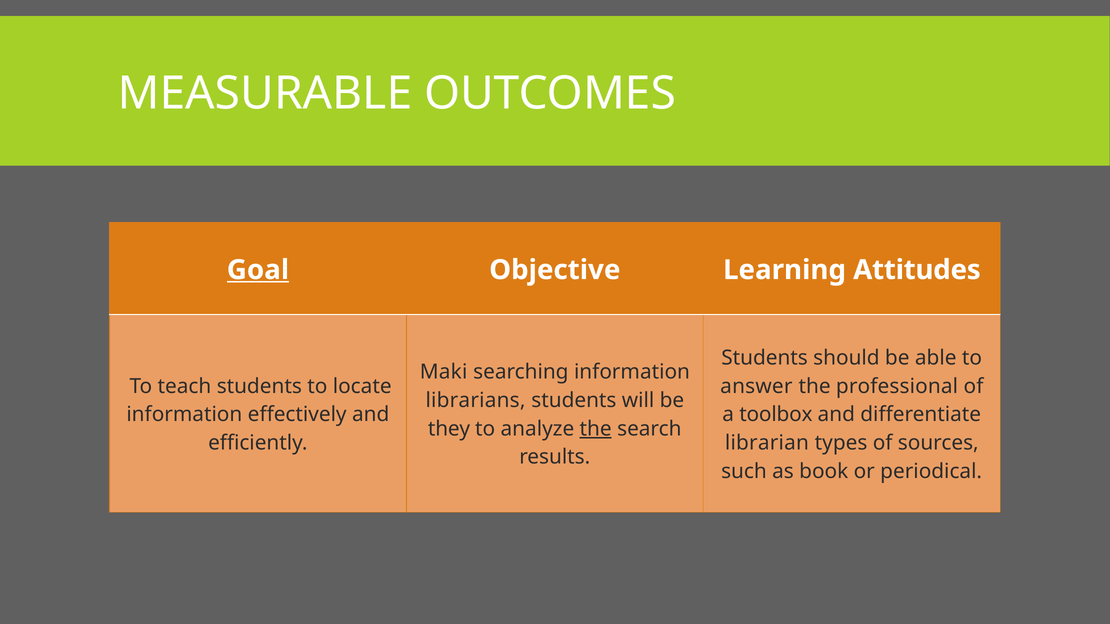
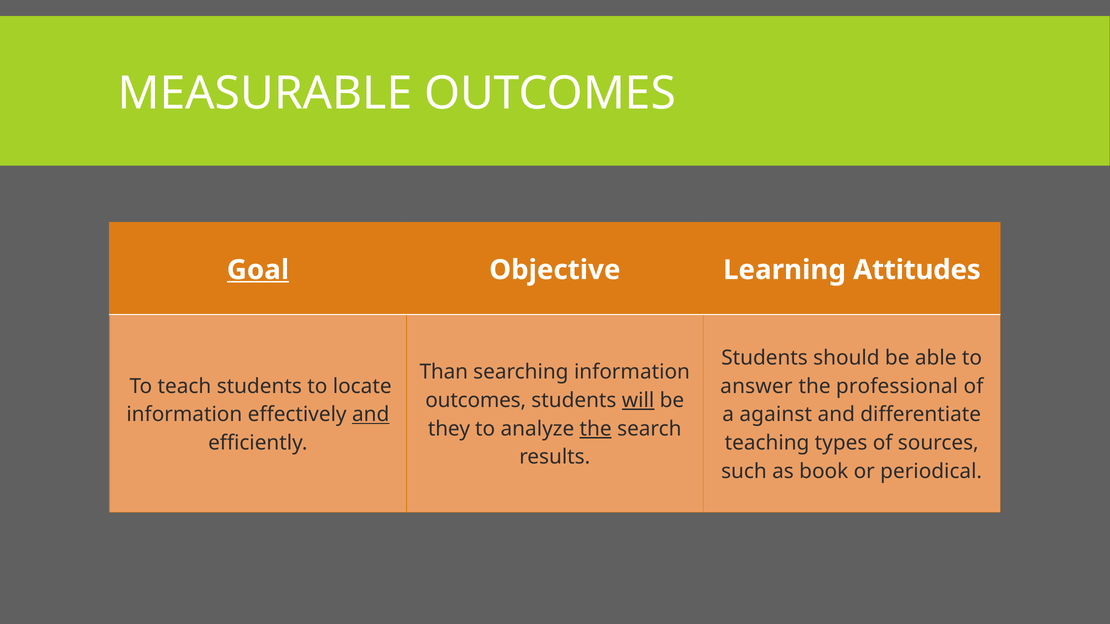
Maki: Maki -> Than (444, 372)
librarians: librarians -> outcomes (476, 401)
will underline: none -> present (638, 401)
and underline: none -> present (371, 415)
toolbox: toolbox -> against (776, 415)
librarian: librarian -> teaching (767, 443)
